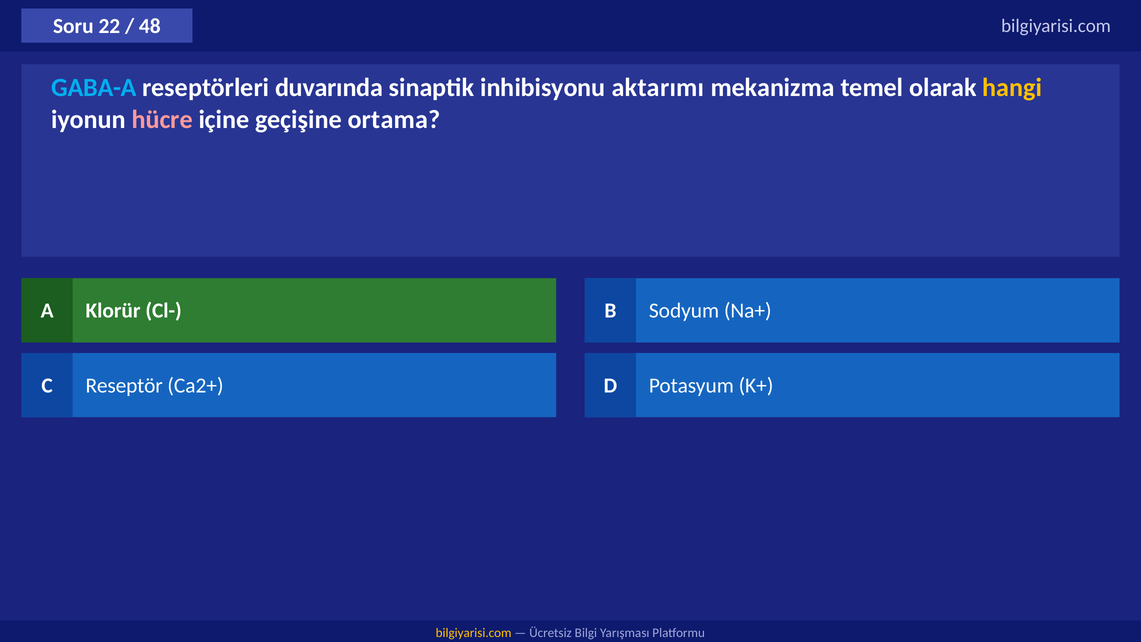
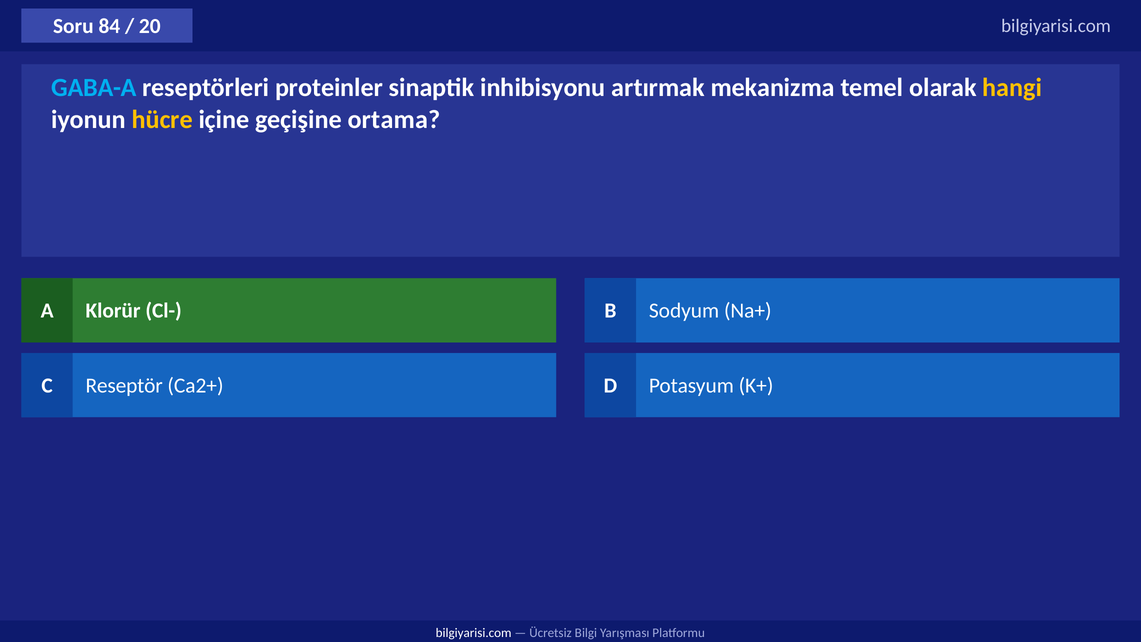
22: 22 -> 84 (109, 26)
48: 48 -> 20 (150, 26)
duvarında: duvarında -> proteinler (329, 88)
aktarımı: aktarımı -> artırmak (658, 88)
hücre colour: pink -> yellow (162, 120)
bilgiyarisi.com colour: yellow -> white (474, 633)
